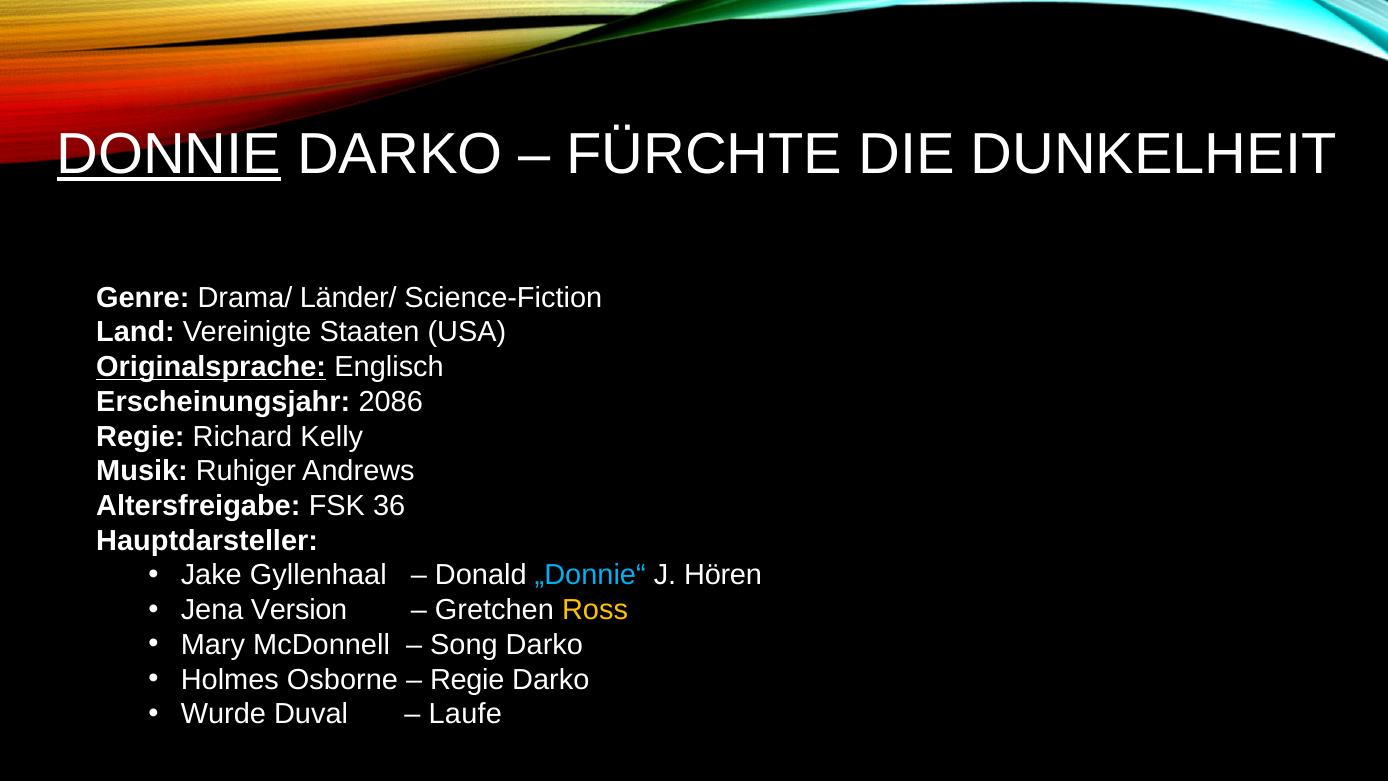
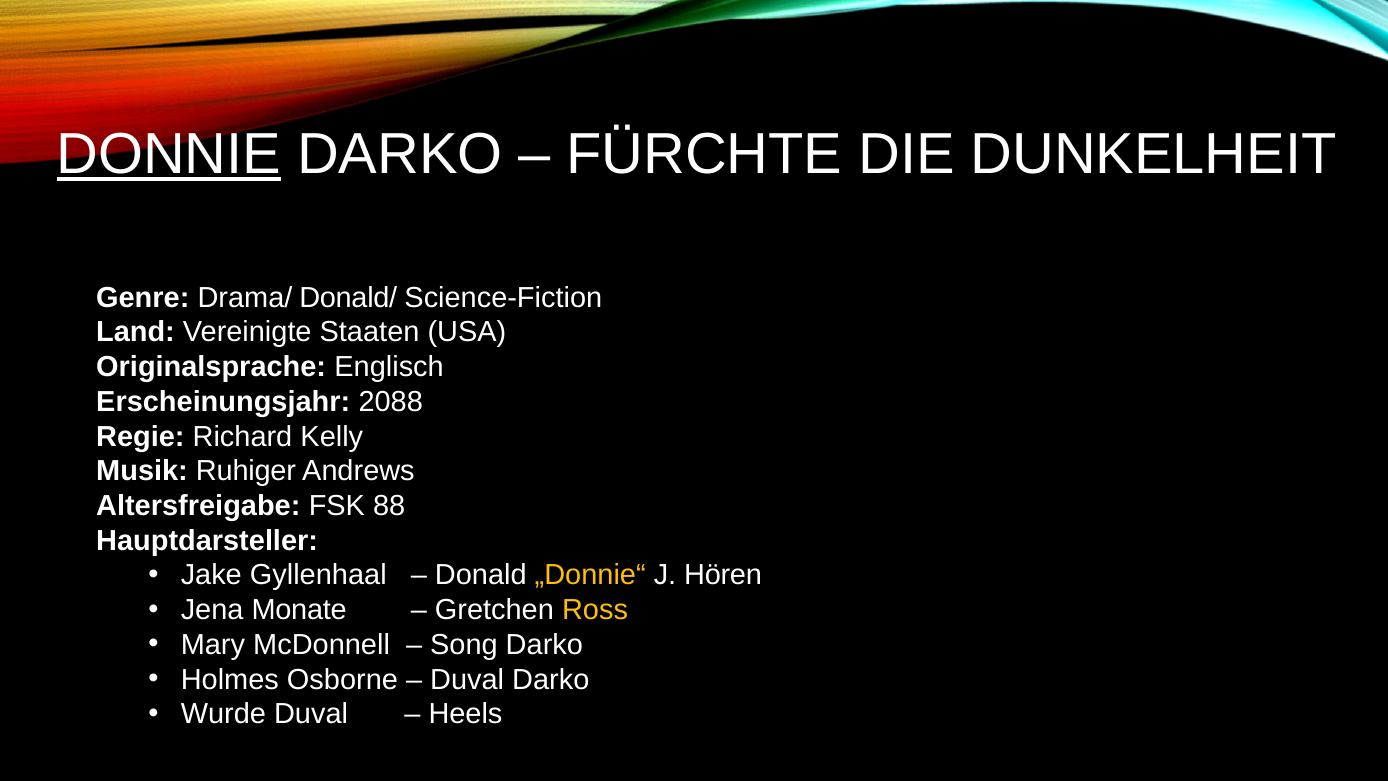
Länder/: Länder/ -> Donald/ (348, 298)
Originalsprache underline: present -> none (211, 367)
2086: 2086 -> 2088 (391, 402)
36: 36 -> 88 (389, 506)
„Donnie“ colour: light blue -> yellow (590, 575)
Version: Version -> Monate (299, 610)
Regie: Regie -> Duval (467, 679)
Laufe: Laufe -> Heels (465, 714)
